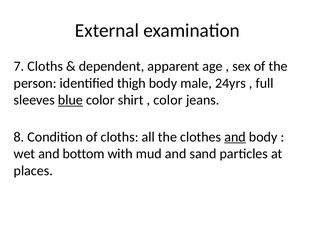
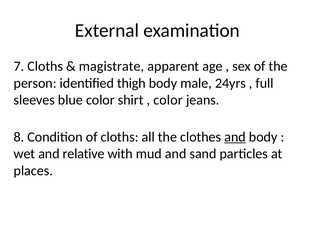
dependent: dependent -> magistrate (112, 66)
blue underline: present -> none (70, 100)
bottom: bottom -> relative (84, 153)
